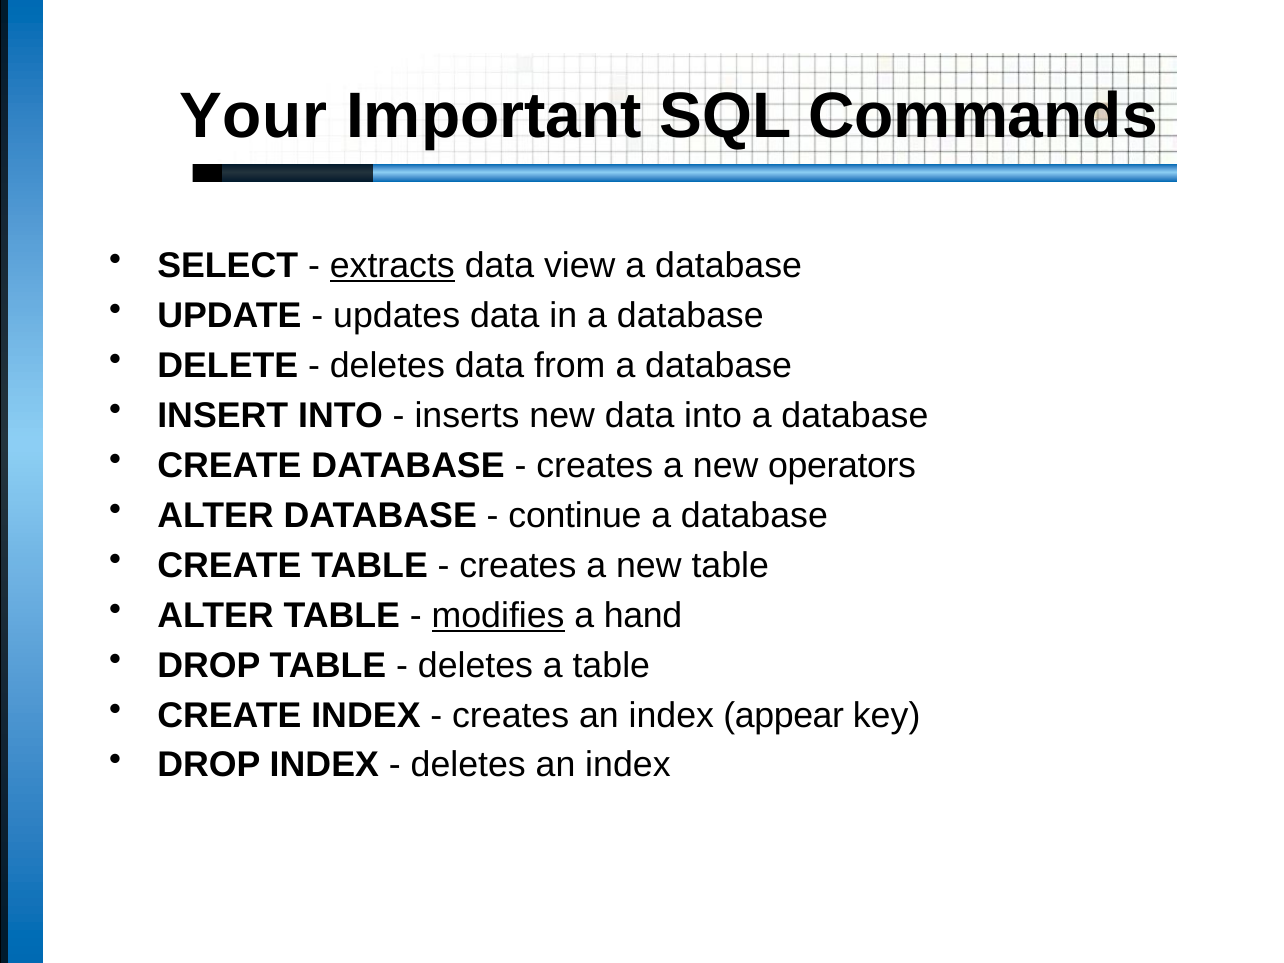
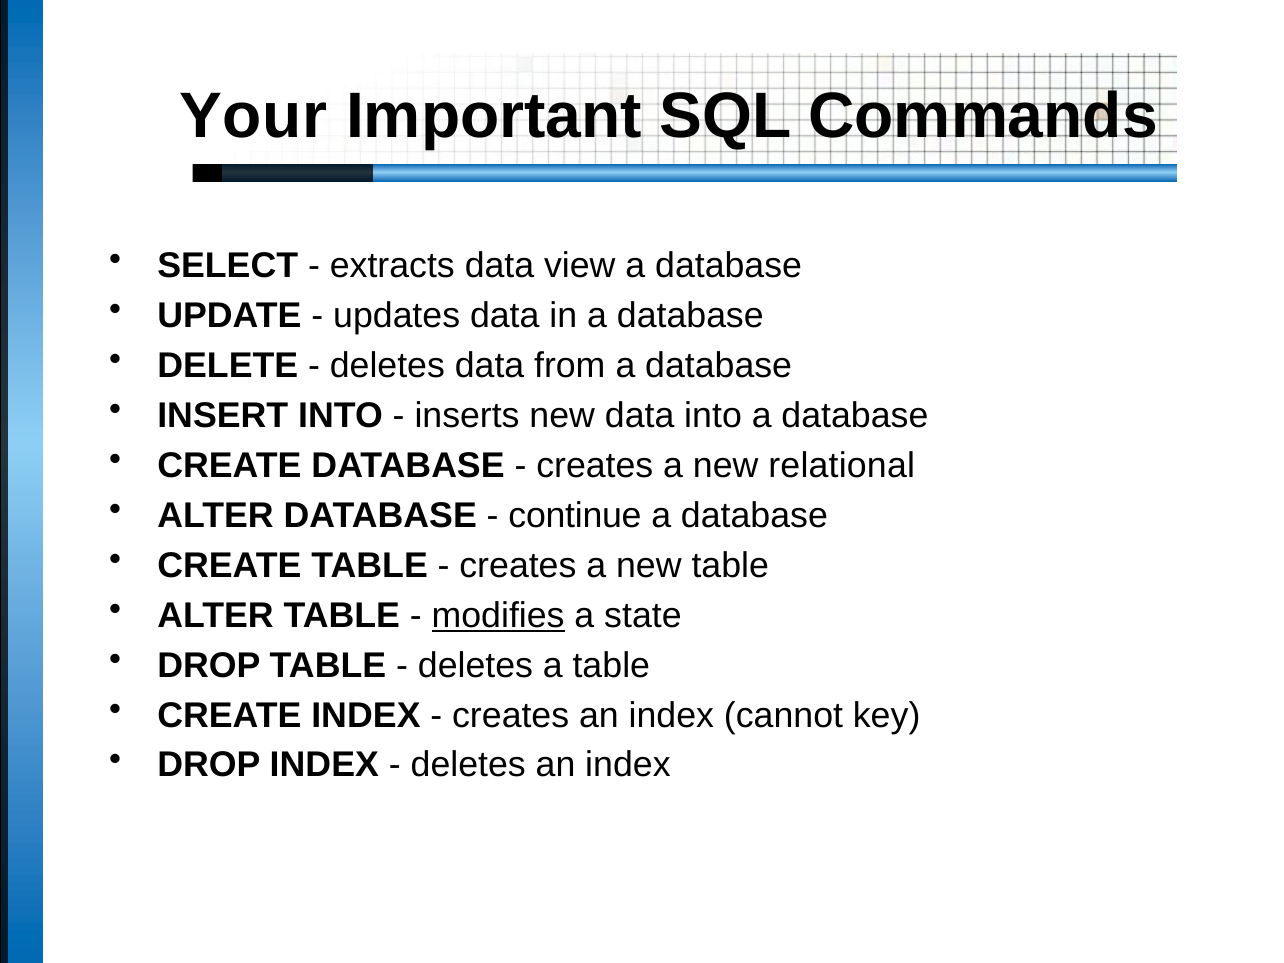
extracts underline: present -> none (392, 266)
operators: operators -> relational (842, 466)
hand: hand -> state (643, 615)
appear: appear -> cannot (784, 715)
